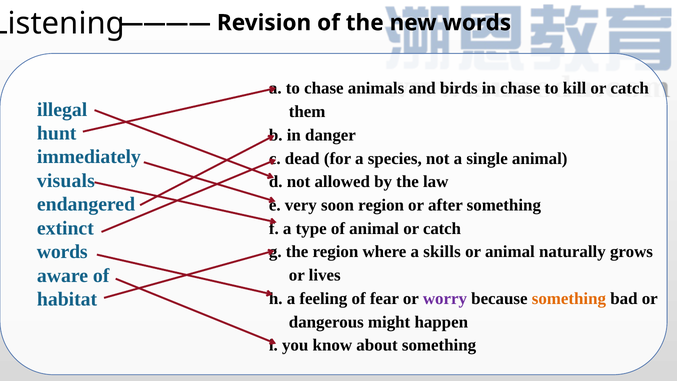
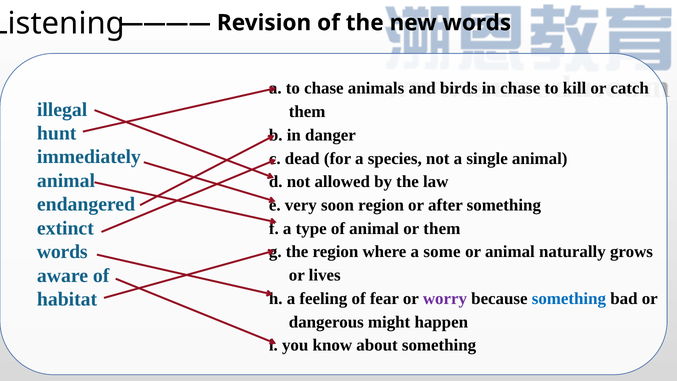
visuals: visuals -> animal (66, 181)
animal or catch: catch -> them (442, 228)
skills: skills -> some (442, 252)
something colour: orange -> blue (569, 298)
